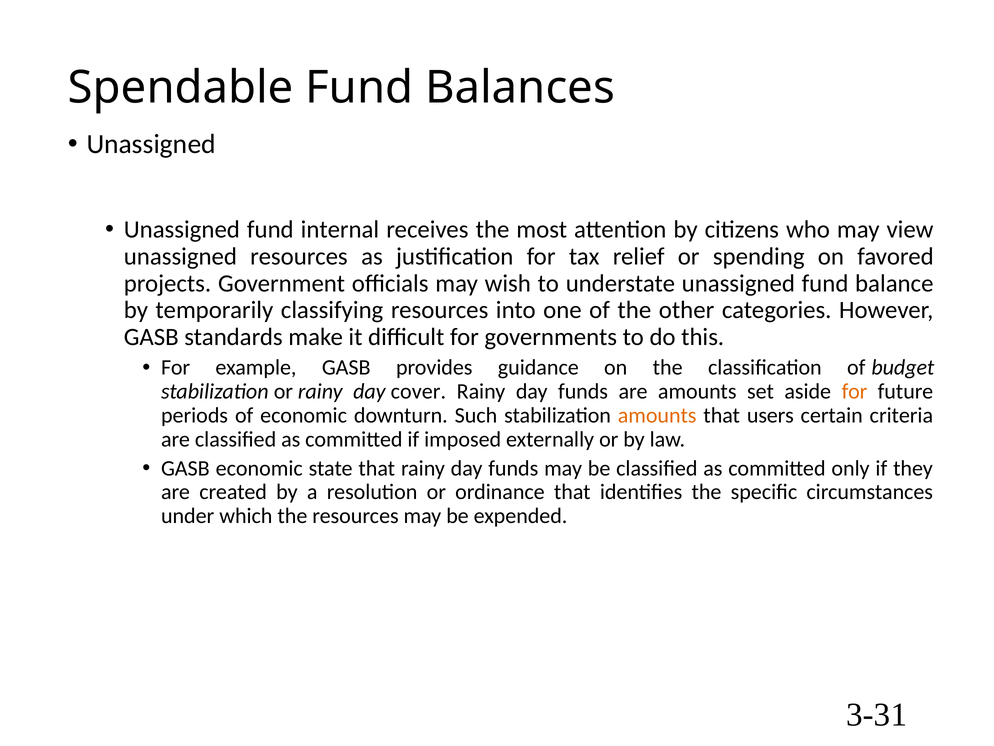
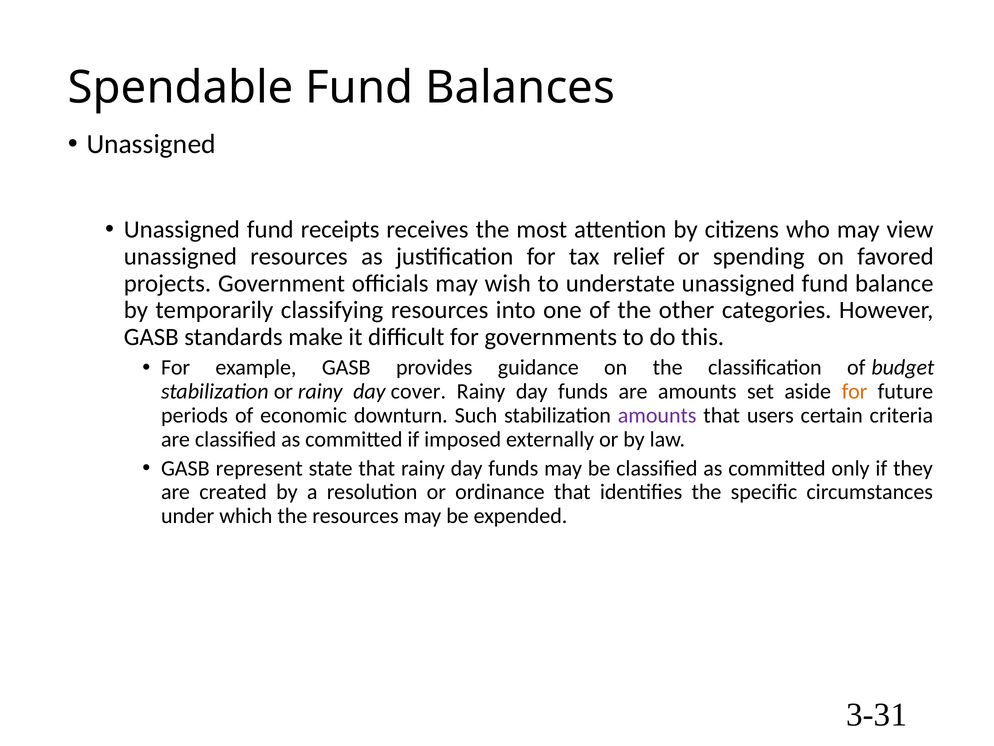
internal: internal -> receipts (340, 230)
amounts colour: orange -> purple (657, 415)
GASB economic: economic -> represent (259, 468)
